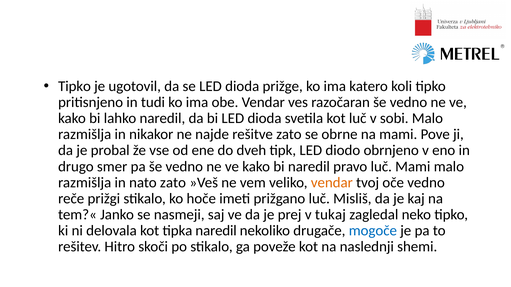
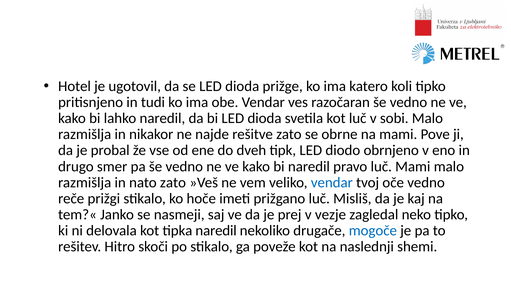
Tipko: Tipko -> Hotel (75, 86)
vendar colour: orange -> blue (332, 183)
tukaj: tukaj -> vezje (330, 215)
